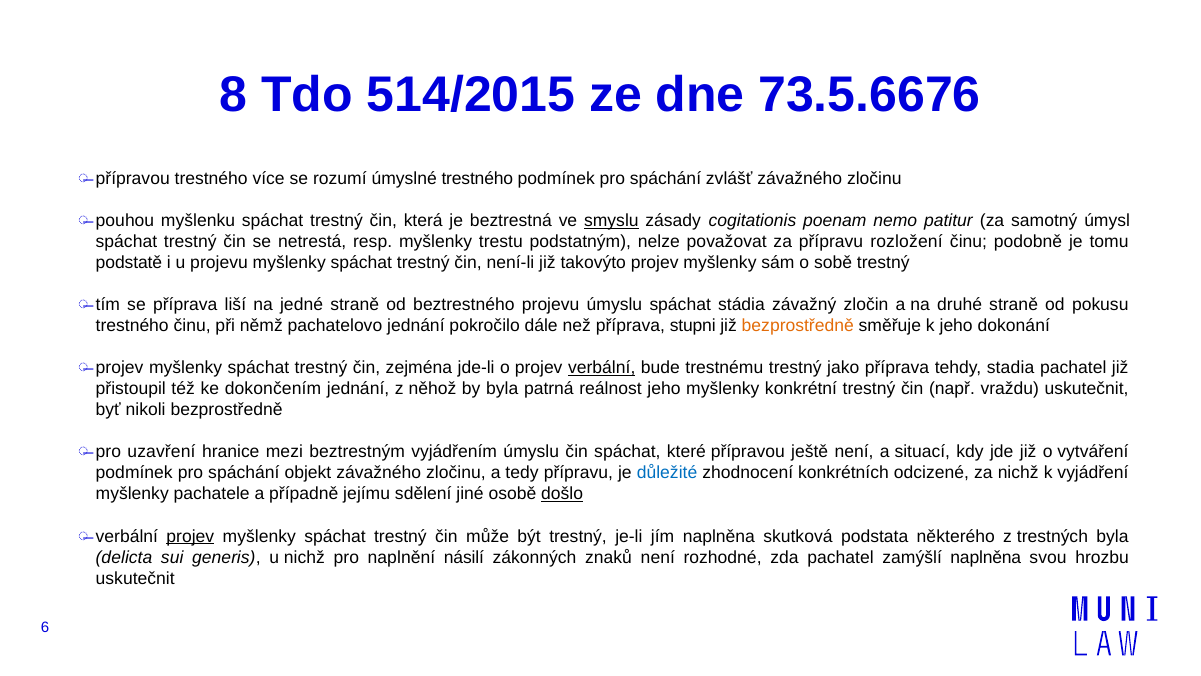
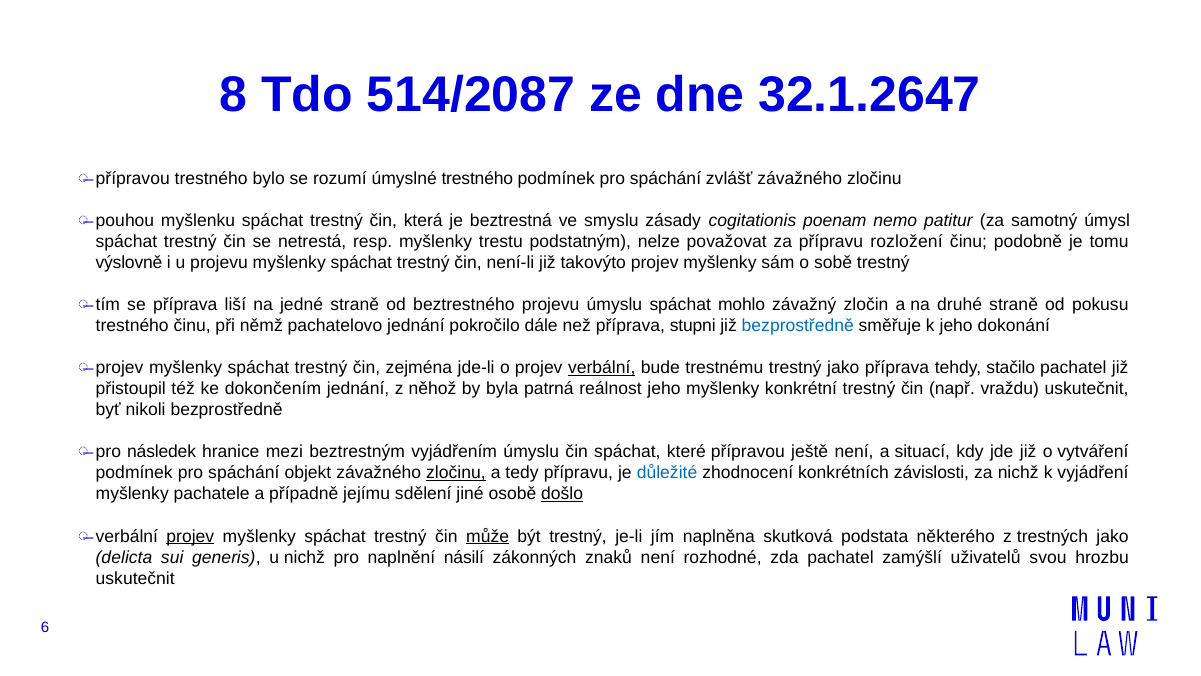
514/2015: 514/2015 -> 514/2087 (471, 94)
73.5.6676: 73.5.6676 -> 32.1.2647 (870, 94)
více: více -> bylo (269, 178)
smyslu underline: present -> none (611, 220)
podstatě: podstatě -> výslovně (129, 263)
stádia: stádia -> mohlo (742, 305)
bezprostředně colour: orange -> blue (798, 326)
stadia: stadia -> stačilo (1011, 368)
uzavření: uzavření -> následek (162, 452)
zločinu underline: none -> present (456, 473)
odcizené: odcizené -> závislosti (932, 473)
může underline: none -> present (488, 536)
trestných byla: byla -> jako (1112, 536)
zamýšlí naplněna: naplněna -> uživatelů (986, 557)
